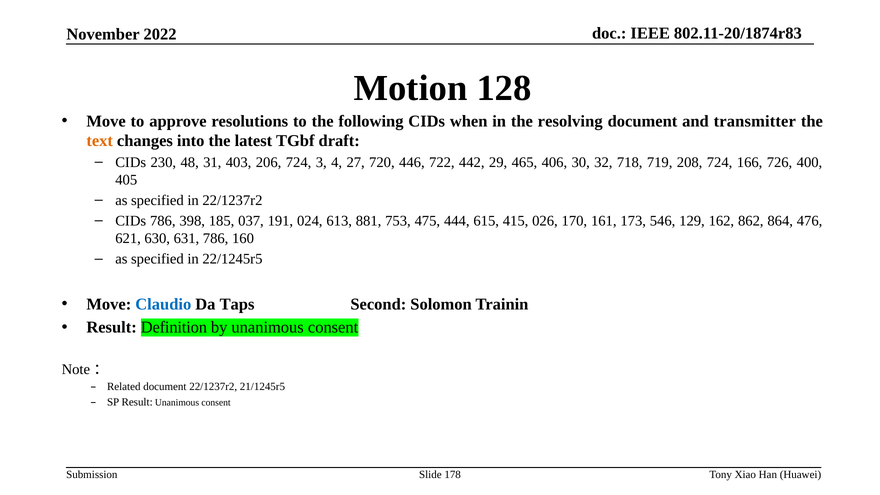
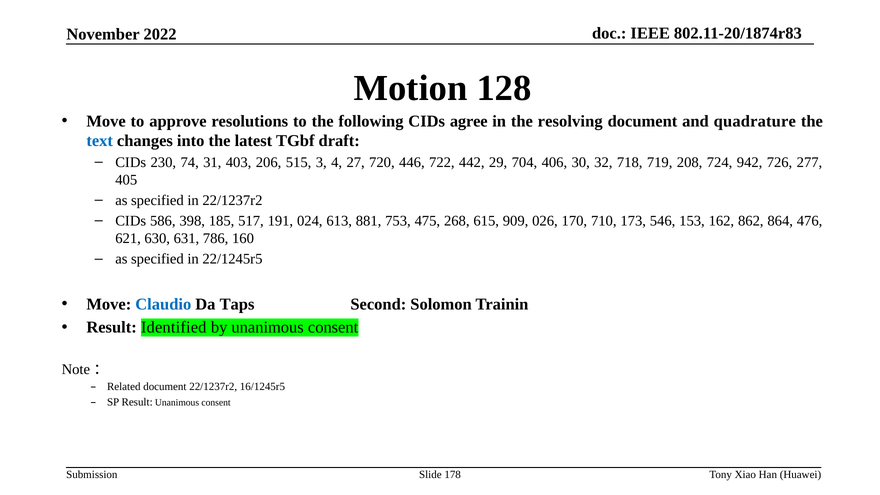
when: when -> agree (469, 121)
transmitter: transmitter -> quadrature (755, 121)
text colour: orange -> blue (100, 141)
48: 48 -> 74 (190, 162)
206 724: 724 -> 515 (299, 162)
465: 465 -> 704 (524, 162)
166: 166 -> 942 (750, 162)
400: 400 -> 277 (809, 162)
CIDs 786: 786 -> 586 (163, 221)
037: 037 -> 517 (251, 221)
444: 444 -> 268 (457, 221)
415: 415 -> 909 (516, 221)
161: 161 -> 710 (604, 221)
129: 129 -> 153 (692, 221)
Definition: Definition -> Identified (174, 327)
21/1245r5: 21/1245r5 -> 16/1245r5 (262, 387)
